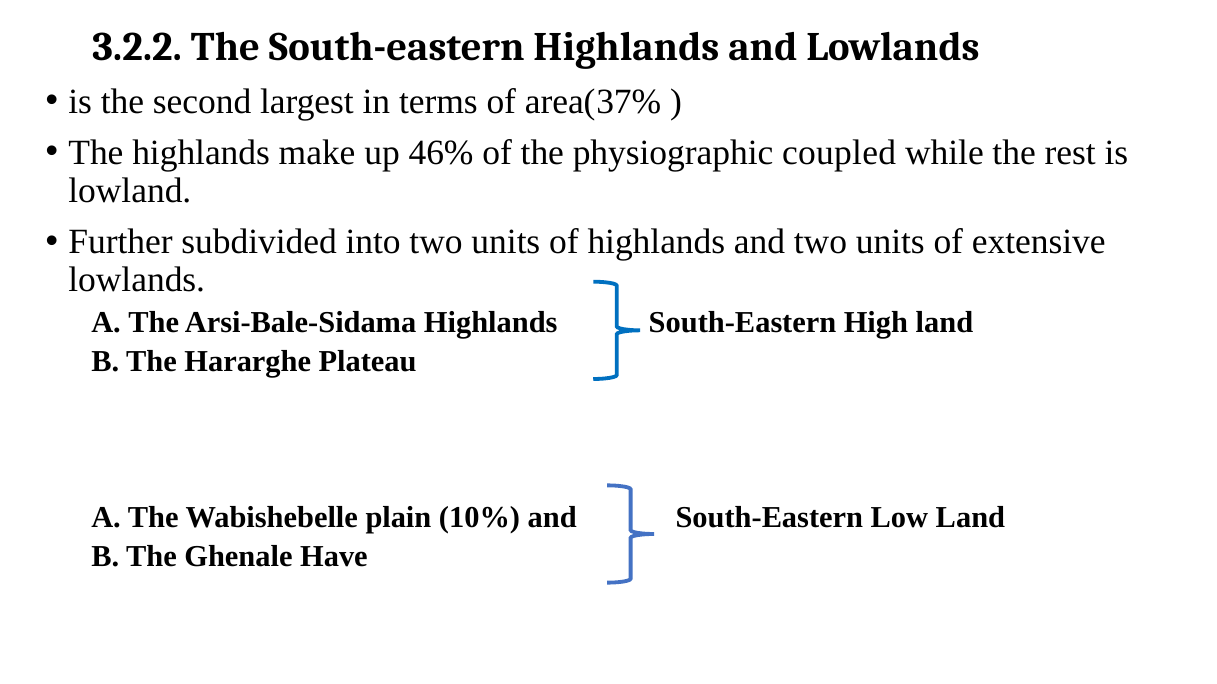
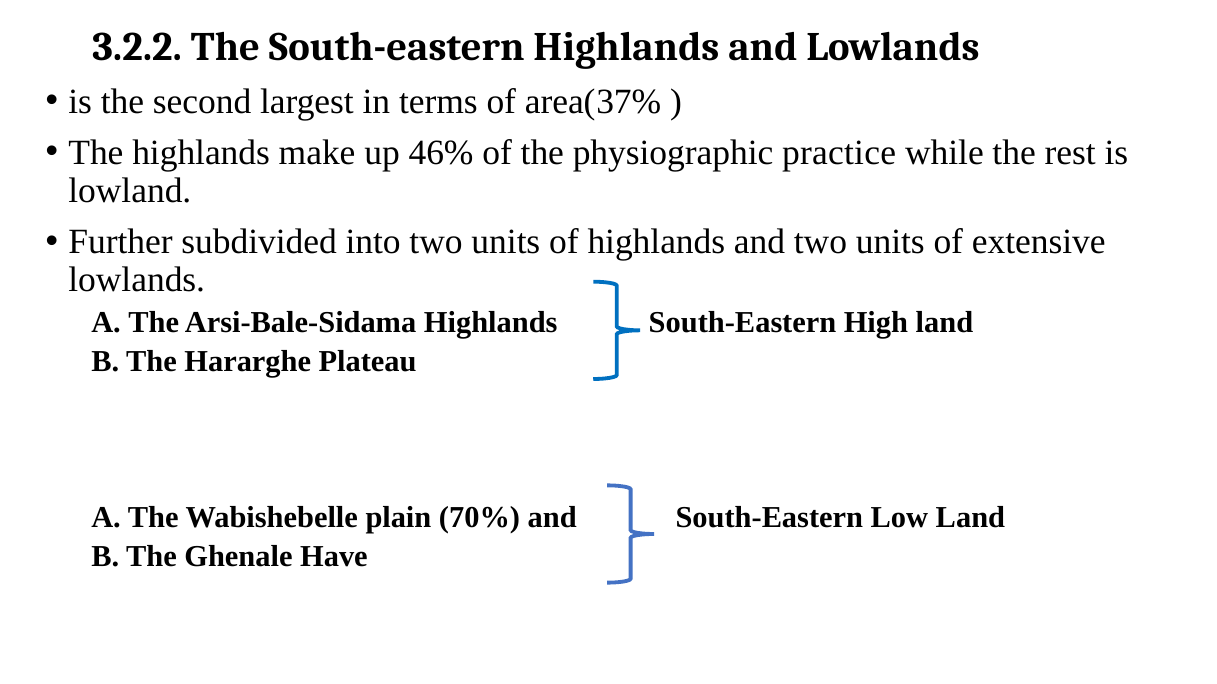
coupled: coupled -> practice (839, 153)
10%: 10% -> 70% (480, 518)
